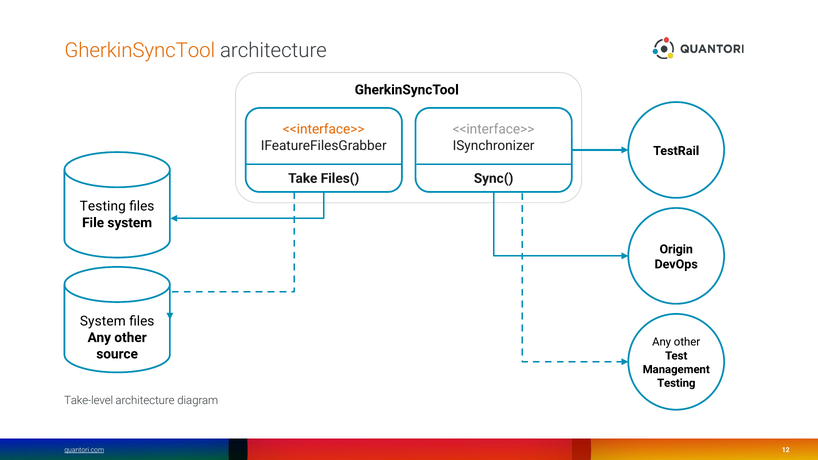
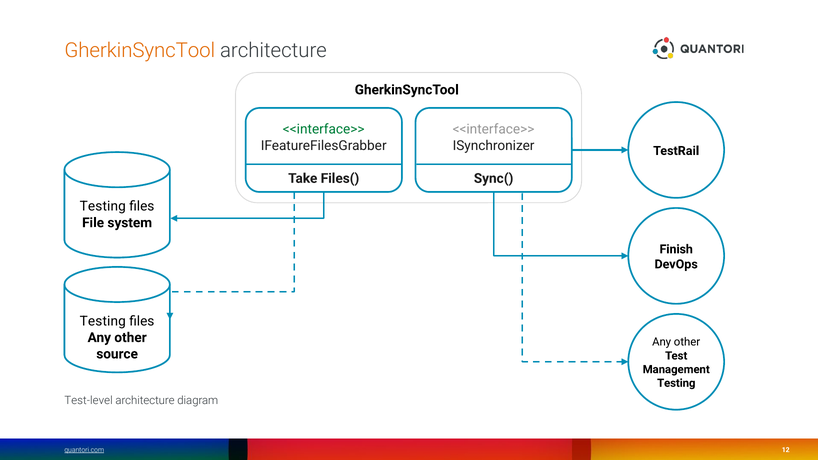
<<interface>> colour: orange -> green (324, 129)
Origin: Origin -> Finish (676, 249)
System: System -> Testing (103, 321)
Take-level: Take-level -> Test-level (89, 401)
